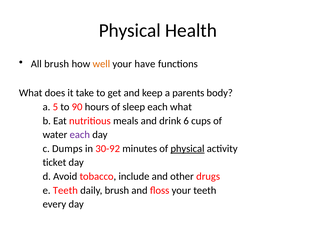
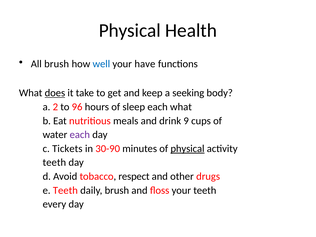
well colour: orange -> blue (101, 64)
does underline: none -> present (55, 93)
parents: parents -> seeking (188, 93)
5: 5 -> 2 (55, 107)
90: 90 -> 96 (77, 107)
6: 6 -> 9 (186, 121)
Dumps: Dumps -> Tickets (67, 149)
30-92: 30-92 -> 30-90 (108, 149)
ticket: ticket -> teeth (54, 162)
include: include -> respect (134, 176)
